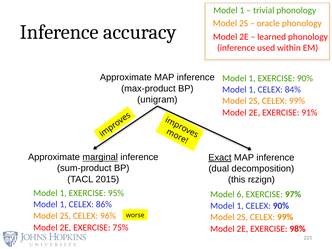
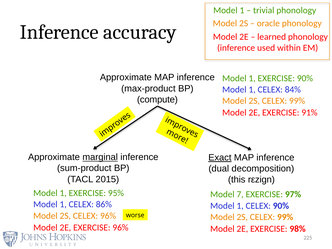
unigram: unigram -> compute (157, 100)
6: 6 -> 7 (240, 194)
EXERCISE 75%: 75% -> 96% (120, 227)
